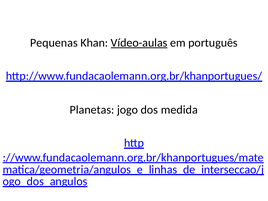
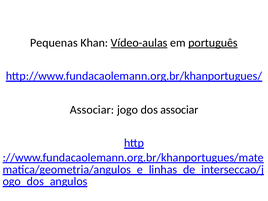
português underline: none -> present (213, 43)
Planetas: Planetas -> Associar (92, 110)
dos medida: medida -> associar (179, 110)
